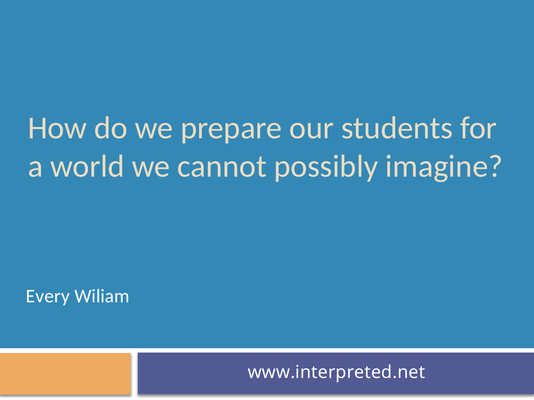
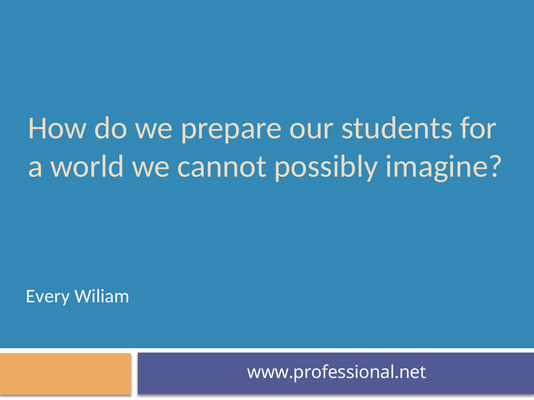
www.interpreted.net: www.interpreted.net -> www.professional.net (337, 373)
